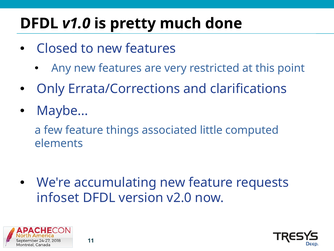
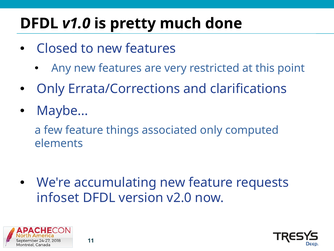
associated little: little -> only (211, 130)
